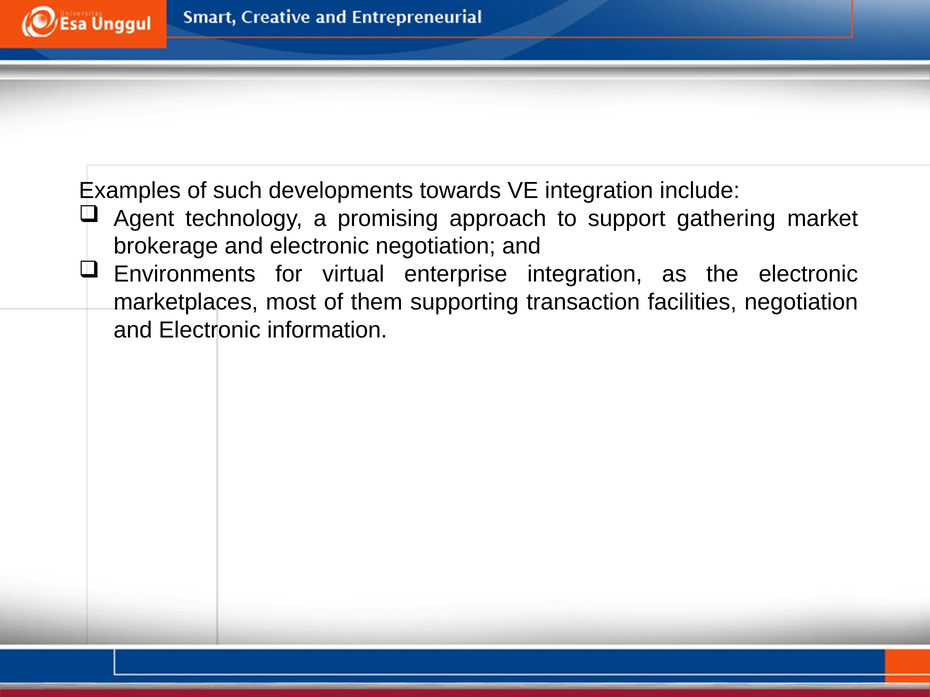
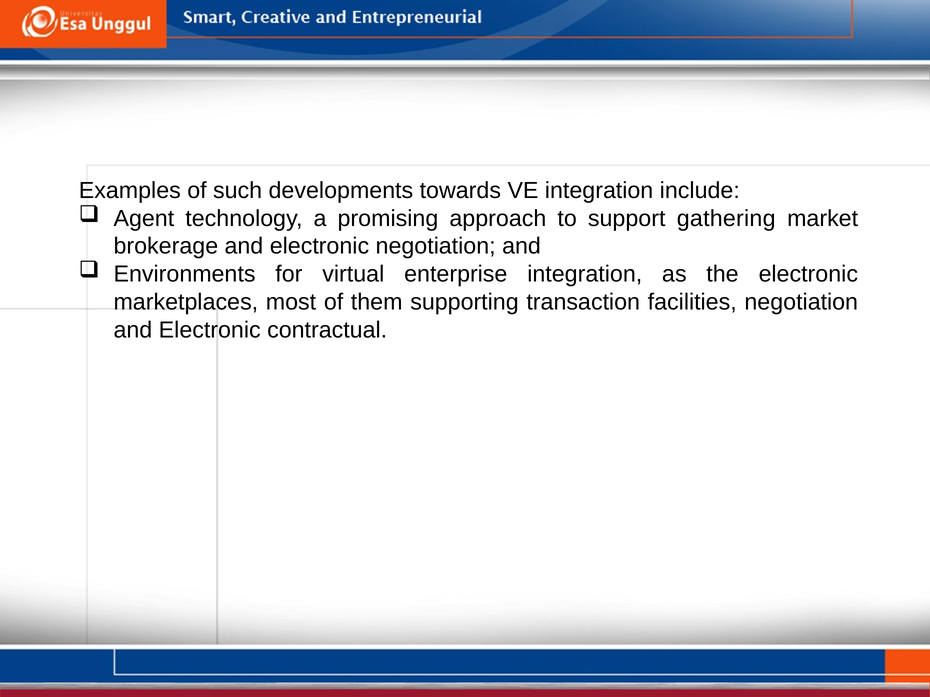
information: information -> contractual (327, 330)
